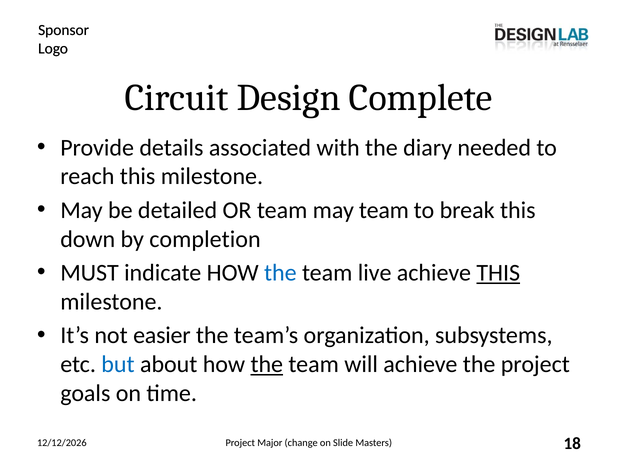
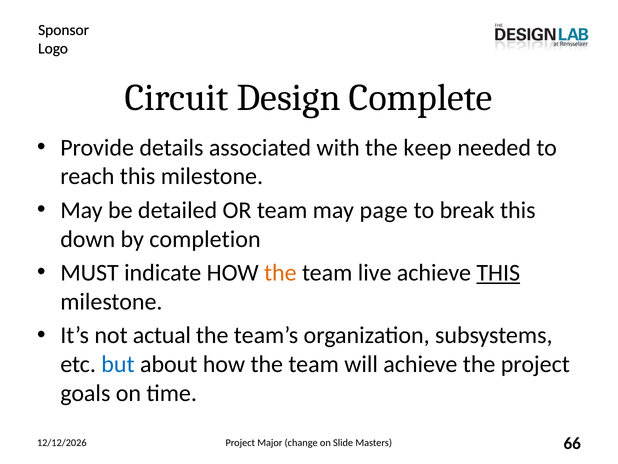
diary: diary -> keep (427, 147)
may team: team -> page (384, 210)
the colour: blue -> orange (280, 273)
easier: easier -> actual (162, 335)
the underline: present -> none (267, 364)
18: 18 -> 66 (572, 443)
